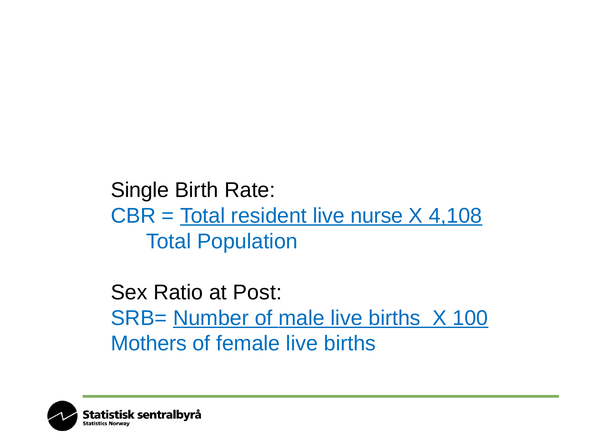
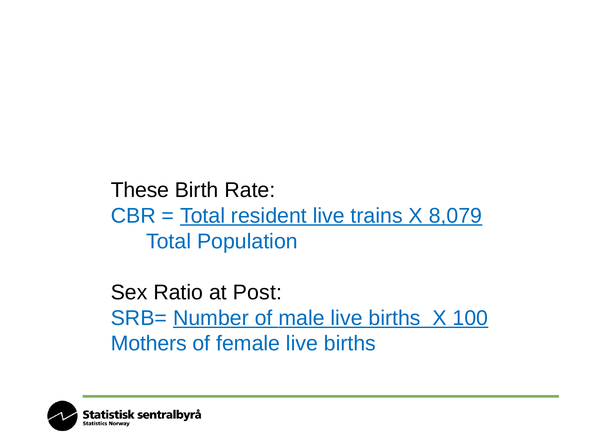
Single: Single -> These (140, 190)
nurse: nurse -> trains (377, 215)
4,108: 4,108 -> 8,079 (455, 215)
